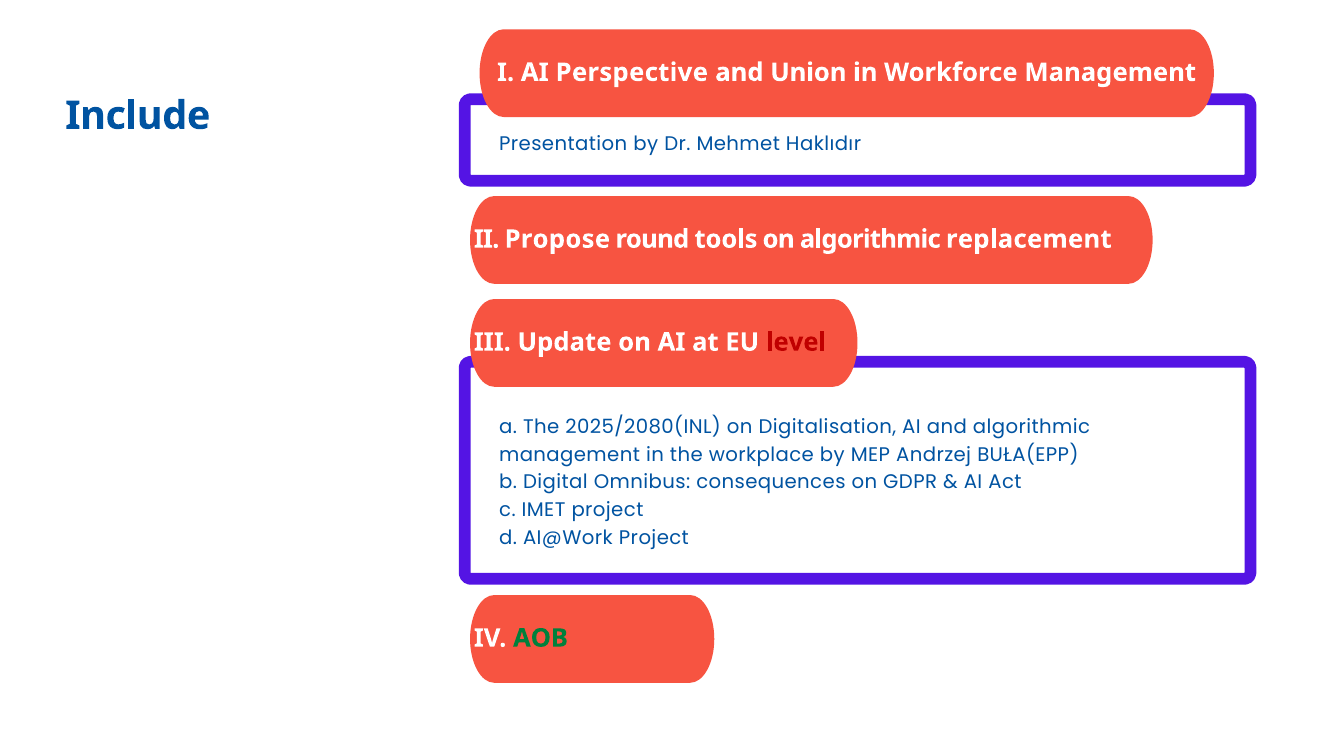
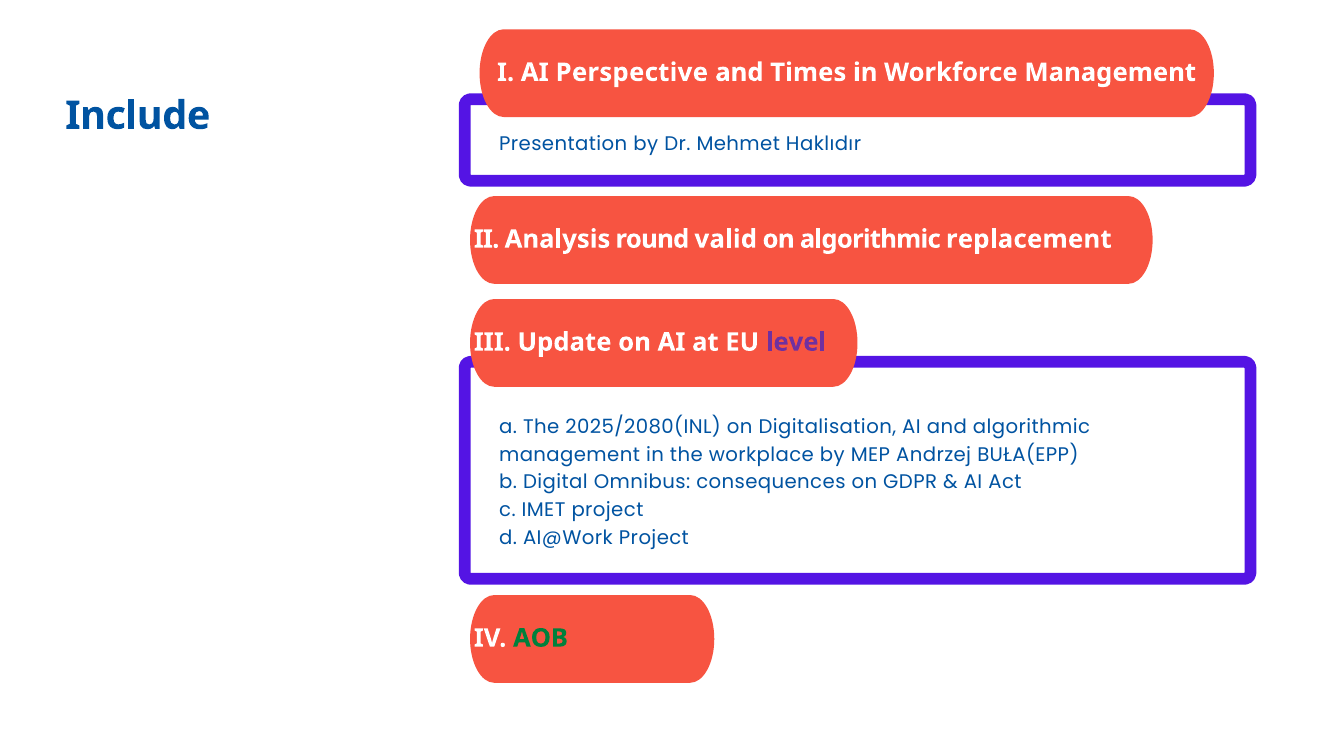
Union: Union -> Times (808, 72)
Propose: Propose -> Analysis (557, 239)
tools: tools -> valid (726, 239)
level colour: red -> purple (796, 342)
